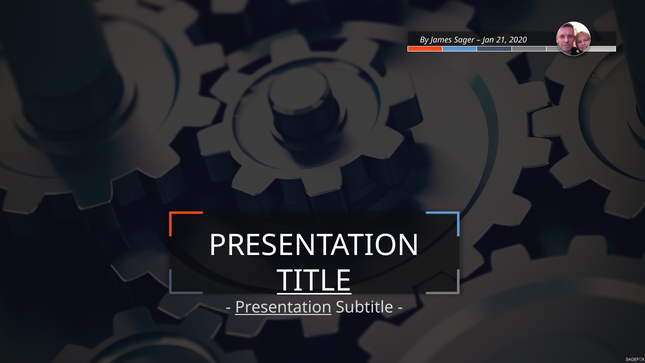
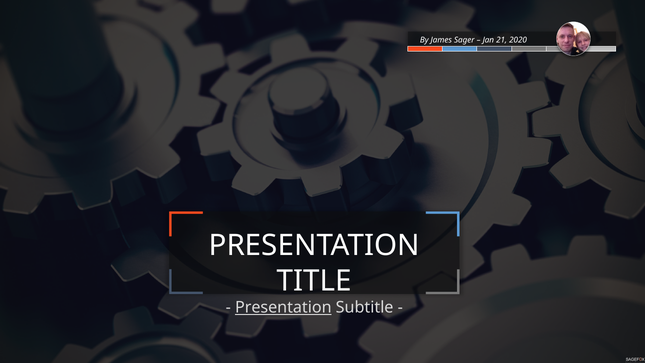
TITLE underline: present -> none (314, 281)
